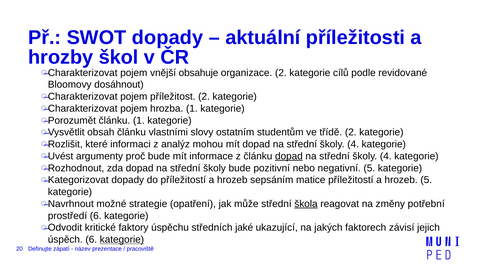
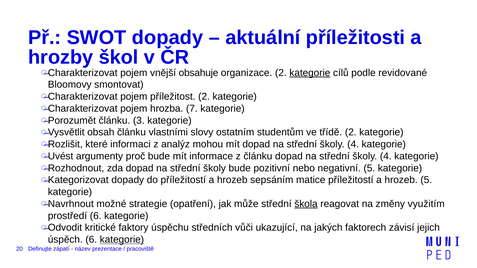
kategorie underline: none -> present (310, 73)
dosáhnout: dosáhnout -> smontovat (119, 85)
hrozba 1: 1 -> 7 (192, 109)
článku 1: 1 -> 3 (139, 121)
dopad underline: present -> none (289, 156)
potřební: potřební -> využitím (426, 204)
jaké: jaké -> vůči (244, 228)
